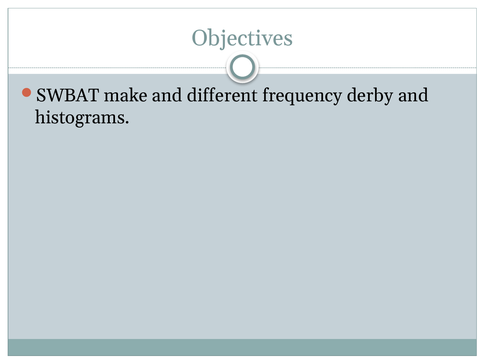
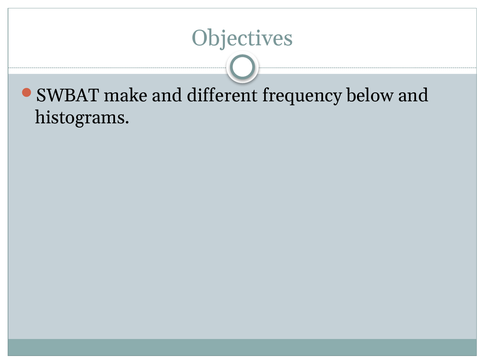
derby: derby -> below (370, 96)
